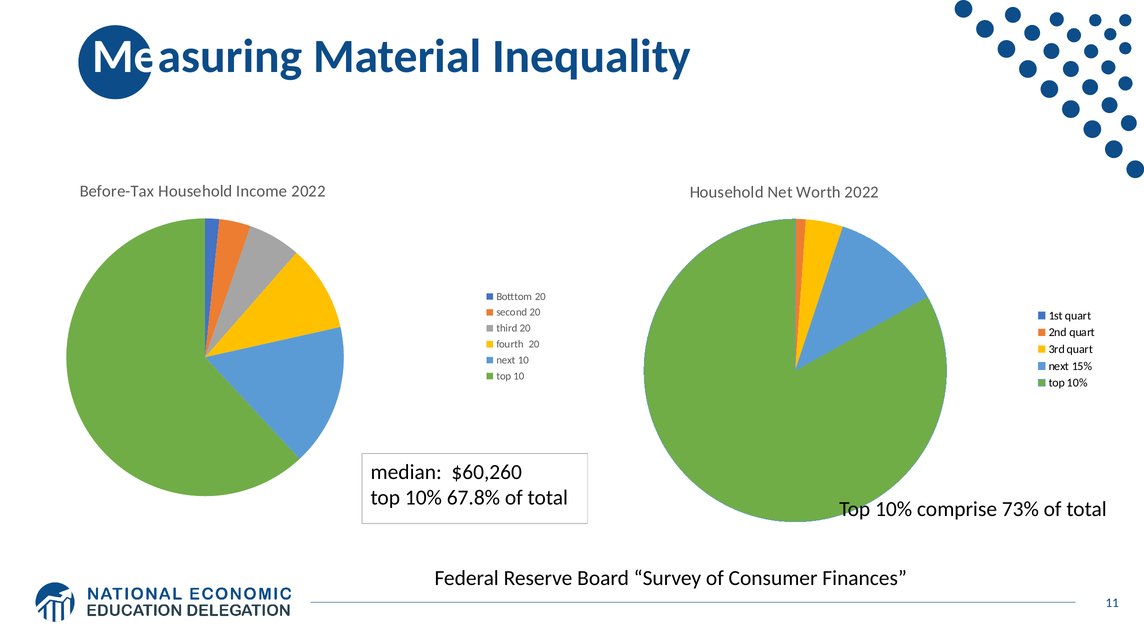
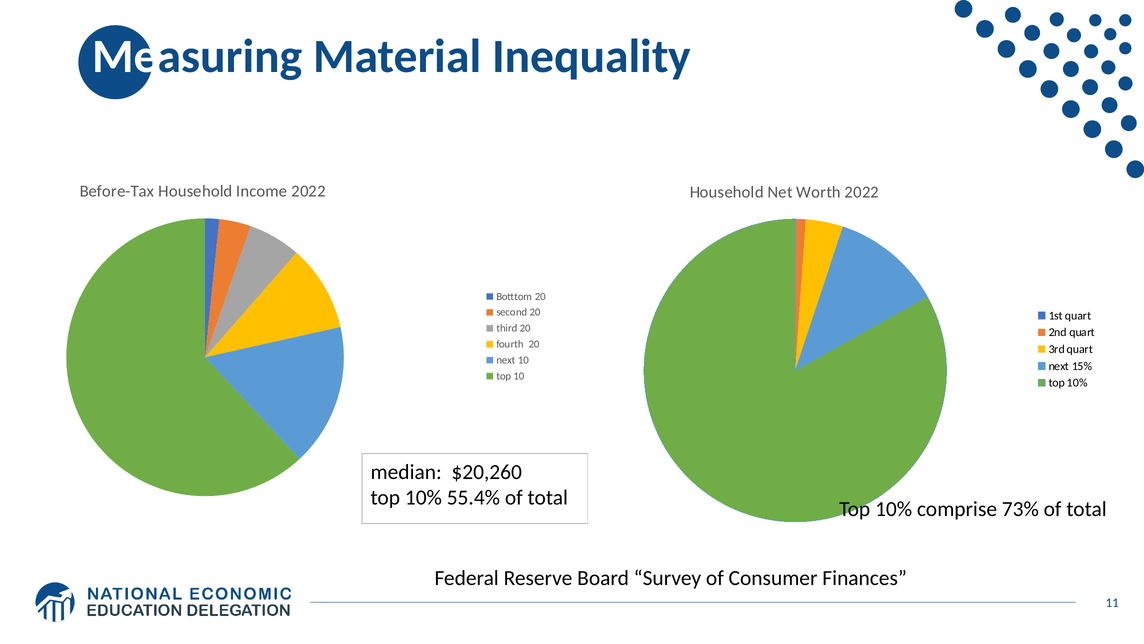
$60,260: $60,260 -> $20,260 (487, 472)
67.8%: 67.8% -> 55.4% (473, 497)
